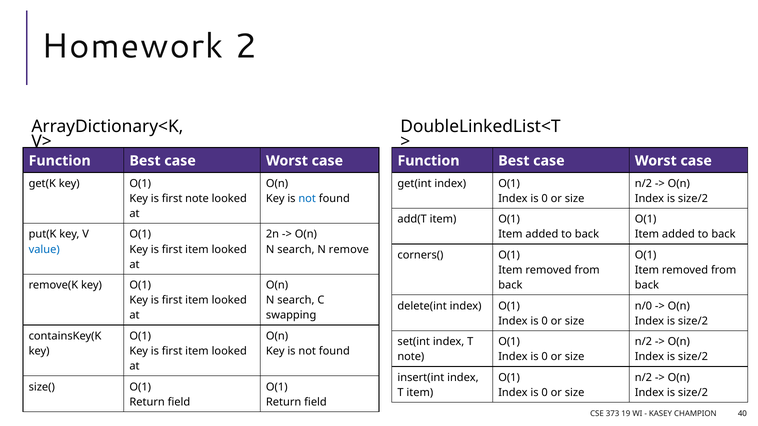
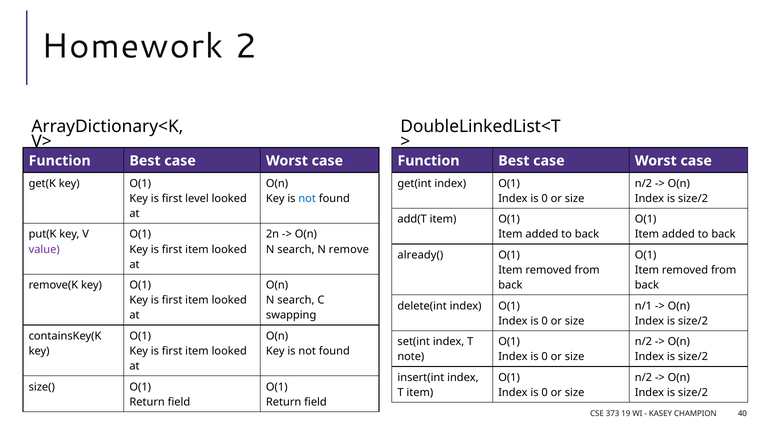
first note: note -> level (197, 199)
value colour: blue -> purple (44, 250)
corners(: corners( -> already( (420, 255)
n/0: n/0 -> n/1 (643, 306)
